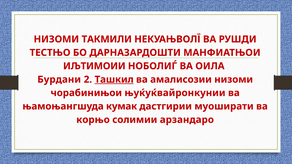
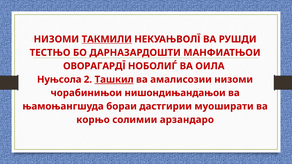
ТАКМИЛИ underline: none -> present (107, 39)
ИЉТИМОИИ: ИЉТИМОИИ -> ОВОРАГАРДЇ (94, 66)
Бурдани: Бурдани -> Нуњсола (59, 80)
њуќуќвайронкунии: њуќуќвайронкунии -> нишондињандањои (175, 93)
кумак: кумак -> бораи (122, 106)
